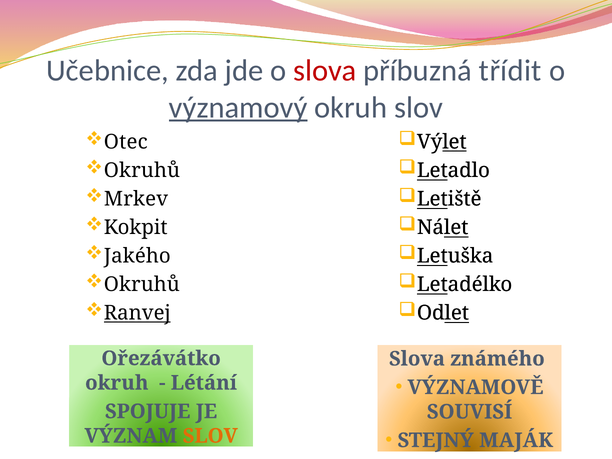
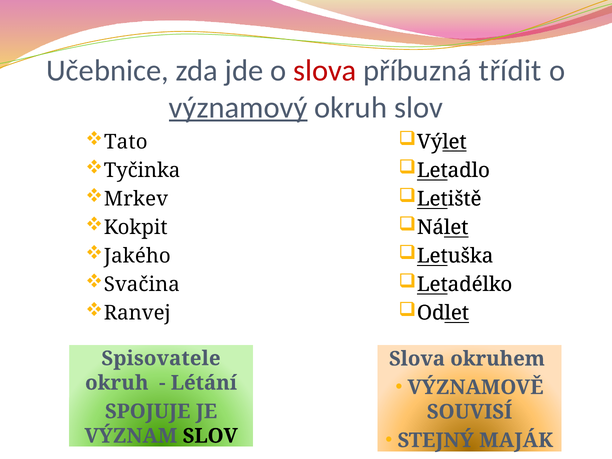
Otec: Otec -> Tato (126, 142)
Okruhů: Okruhů -> Tyčinka (142, 170)
Okruhů: Okruhů -> Svačina (142, 285)
Ranvej underline: present -> none (137, 313)
Ořezávátko: Ořezávátko -> Spisovatele (161, 358)
známého: známého -> okruhem (498, 359)
SLOV colour: orange -> black (210, 436)
